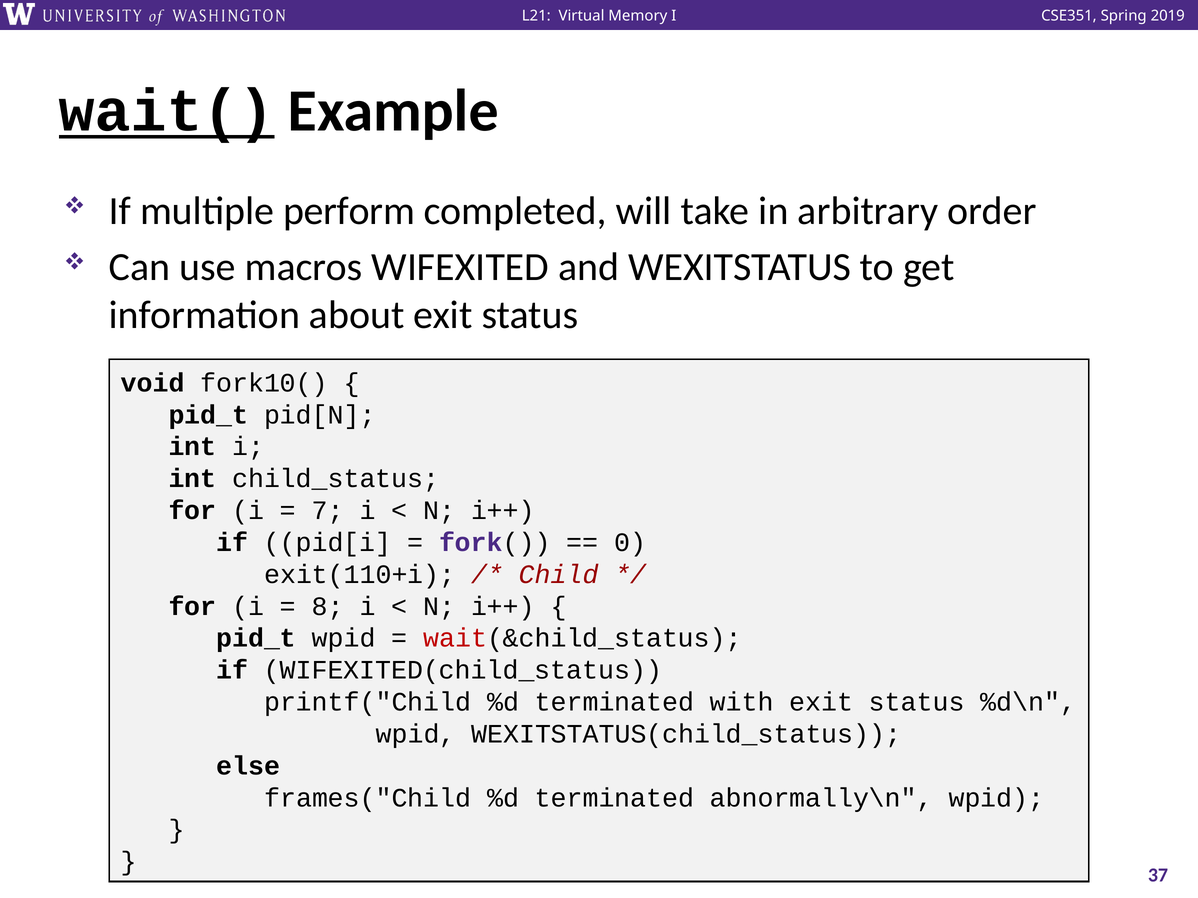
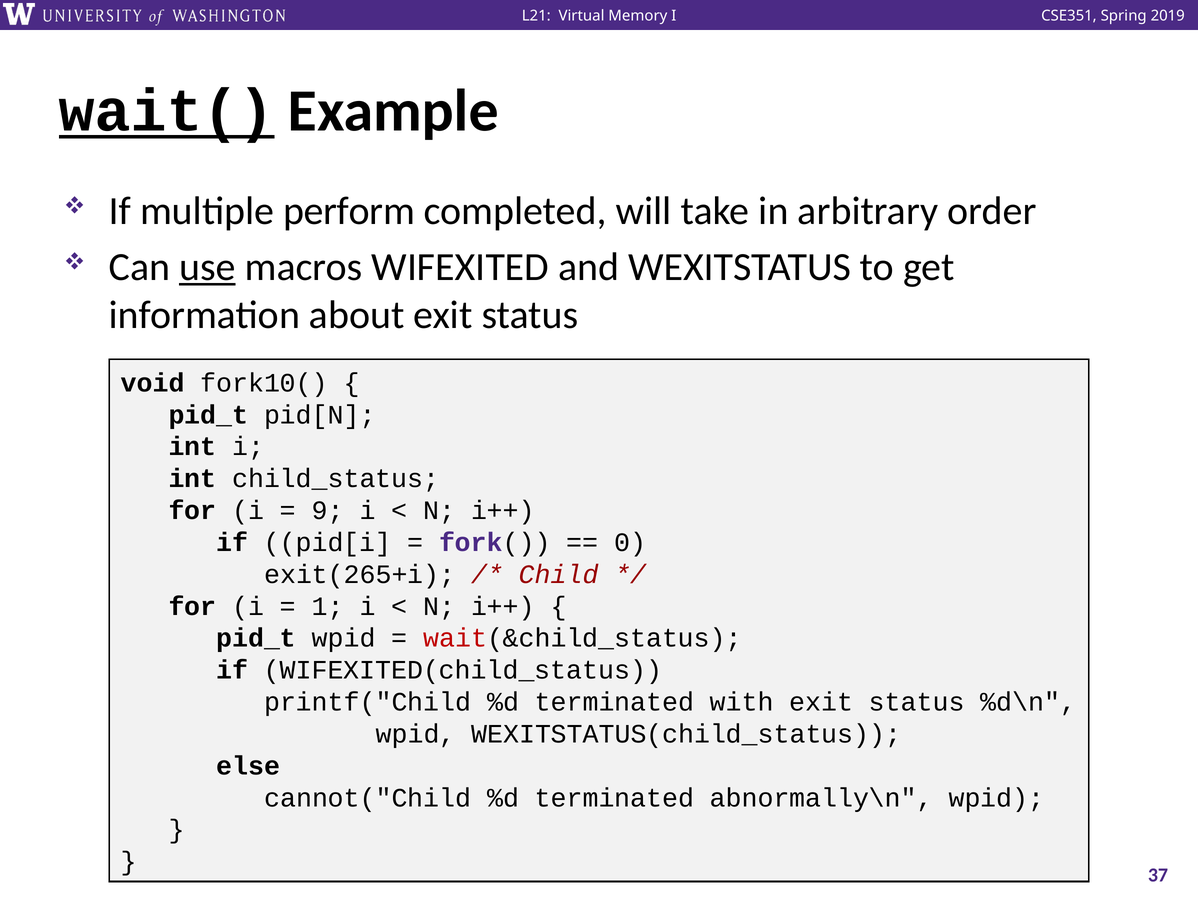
use underline: none -> present (207, 267)
7: 7 -> 9 (328, 511)
exit(110+i: exit(110+i -> exit(265+i (360, 575)
8: 8 -> 1 (328, 607)
frames("Child: frames("Child -> cannot("Child (368, 798)
